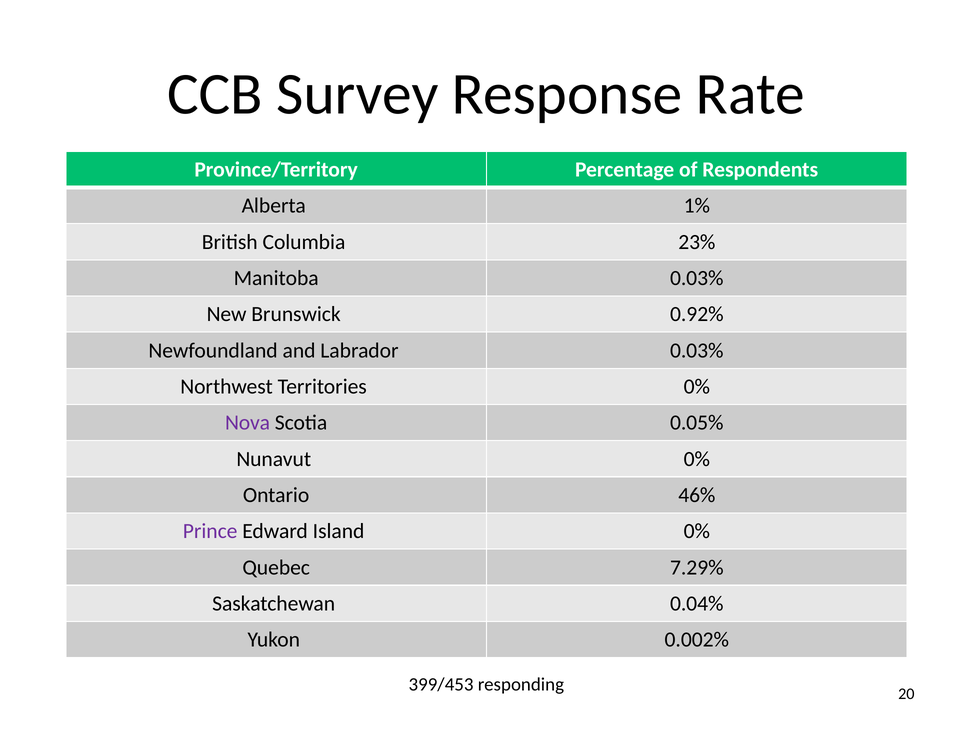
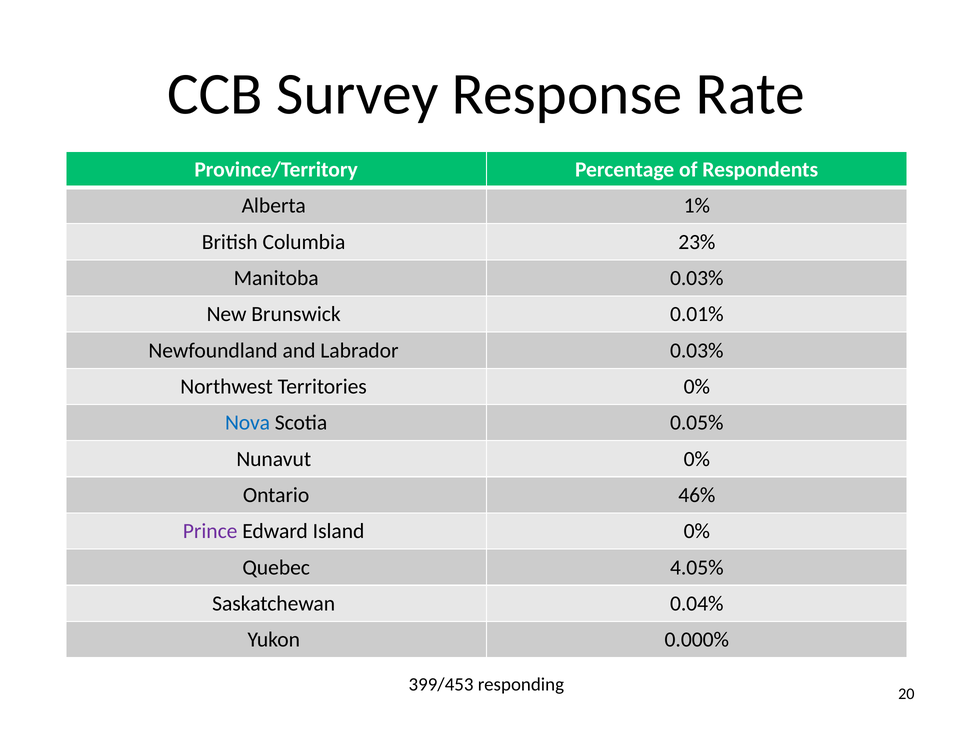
0.92%: 0.92% -> 0.01% (697, 315)
Nova colour: purple -> blue (248, 423)
7.29%: 7.29% -> 4.05% (697, 568)
0.002%: 0.002% -> 0.000% (697, 640)
